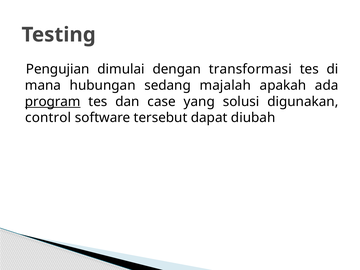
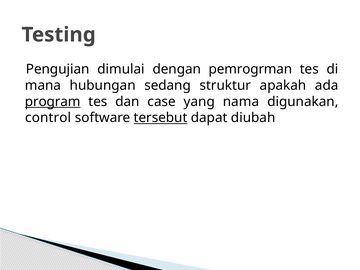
transformasi: transformasi -> pemrogrman (250, 69)
majalah: majalah -> struktur (225, 85)
solusi: solusi -> nama (241, 102)
tersebut underline: none -> present (161, 118)
